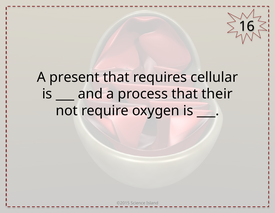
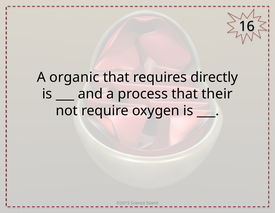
present: present -> organic (74, 77)
cellular: cellular -> directly (214, 77)
